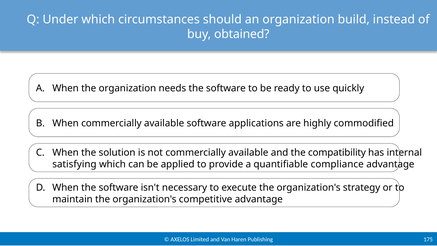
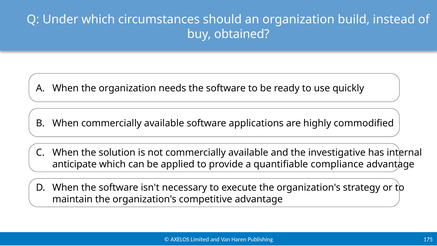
compatibility: compatibility -> investigative (337, 152)
satisfying: satisfying -> anticipate (74, 164)
